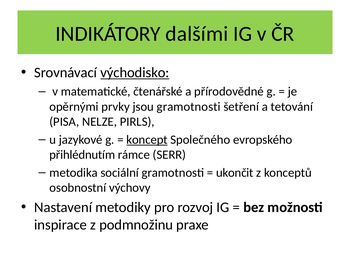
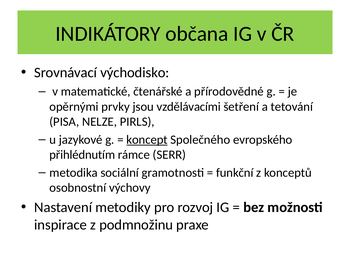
dalšími: dalšími -> občana (197, 34)
východisko underline: present -> none (135, 73)
jsou gramotnosti: gramotnosti -> vzdělávacími (189, 107)
ukončit: ukončit -> funkční (235, 173)
